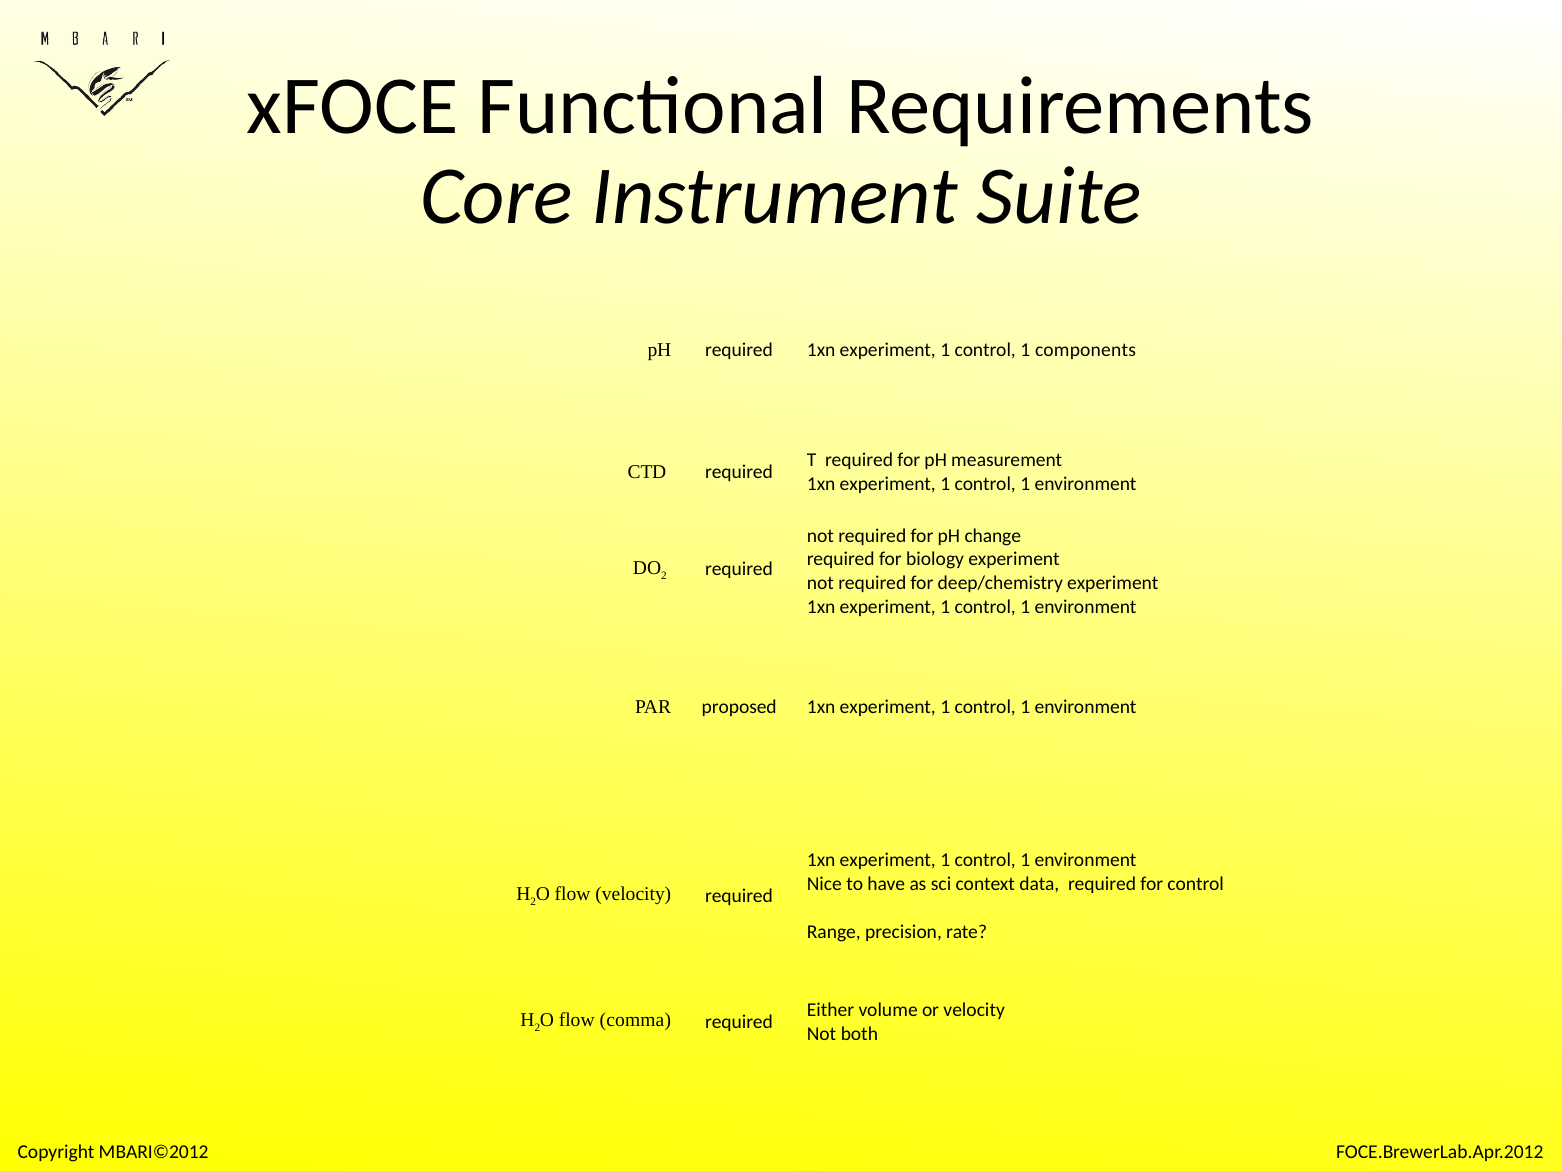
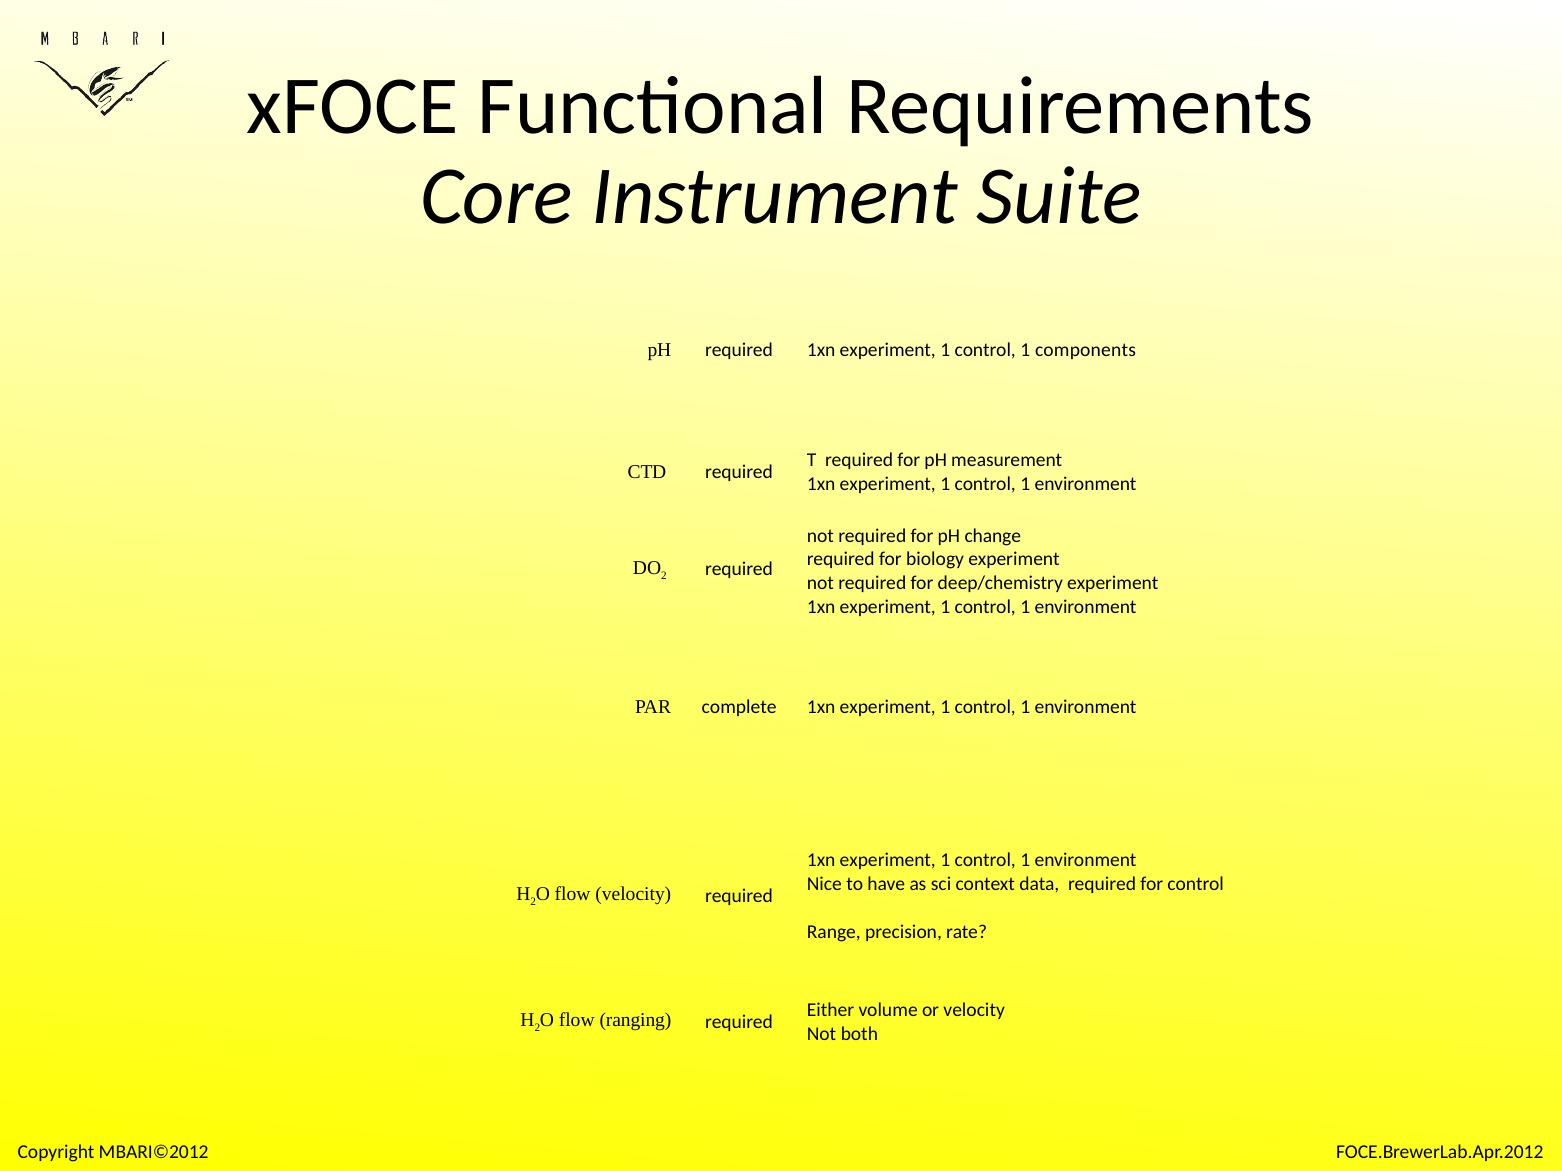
proposed: proposed -> complete (739, 708)
comma: comma -> ranging (635, 1021)
